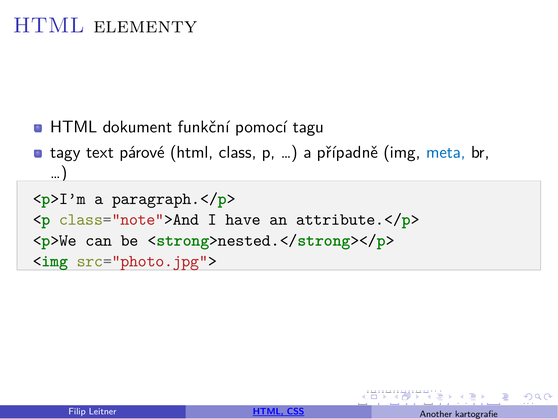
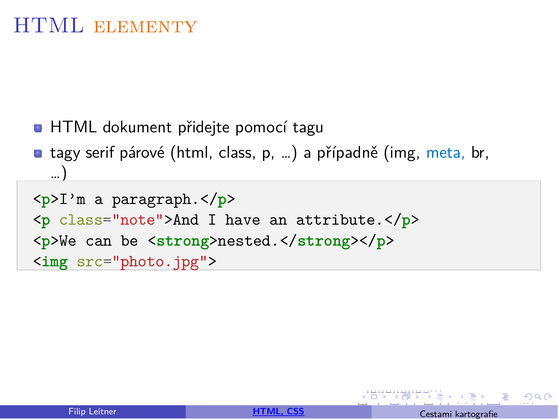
elementy colour: black -> orange (145, 25)
funkční: funkční -> přidejte (204, 127)
text: text -> serif (100, 152)
Another: Another -> Cestami (436, 414)
